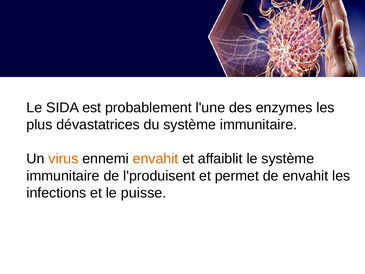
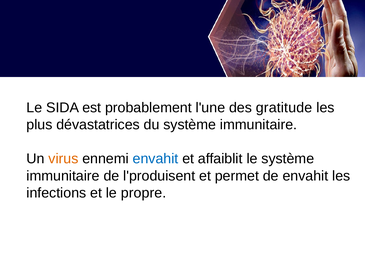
enzymes: enzymes -> gratitude (284, 108)
envahit colour: orange -> blue (156, 159)
puisse: puisse -> propre (144, 193)
